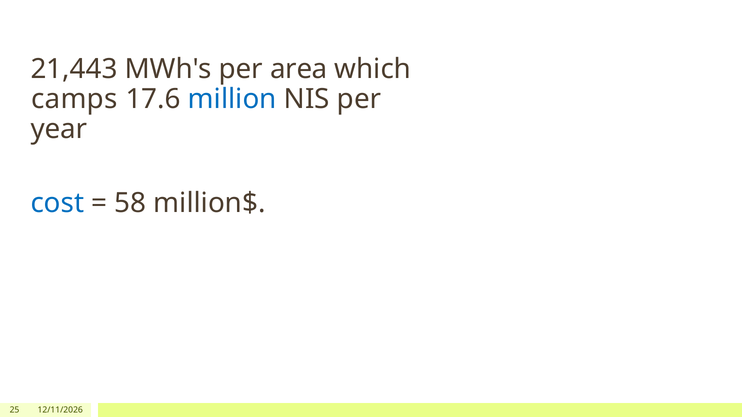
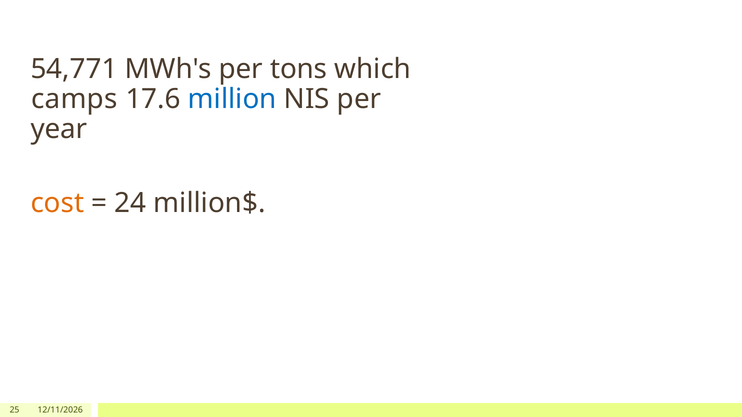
21,443: 21,443 -> 54,771 (74, 69)
area: area -> tons (299, 69)
cost colour: blue -> orange (57, 203)
58: 58 -> 24 (130, 203)
